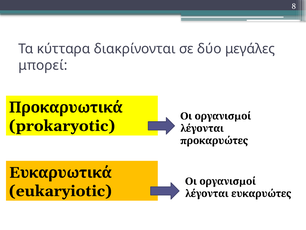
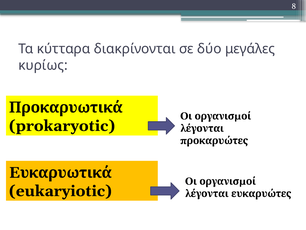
μπορεί: μπορεί -> κυρίως (43, 65)
